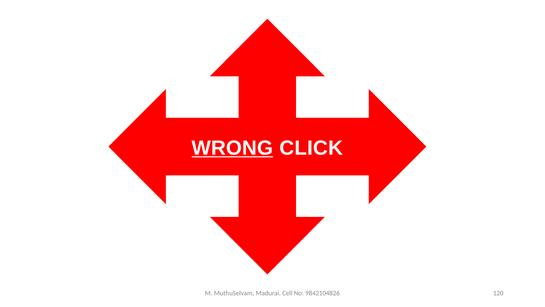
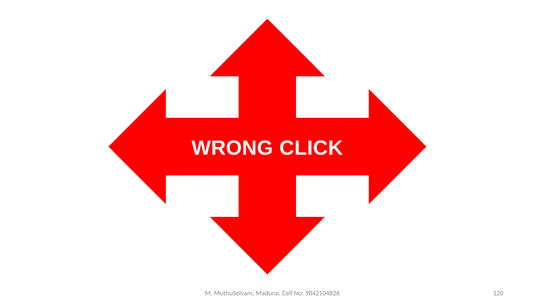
WRONG underline: present -> none (232, 148)
